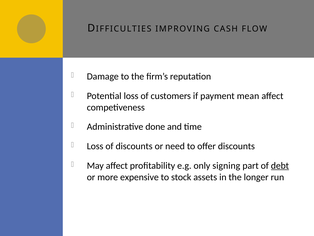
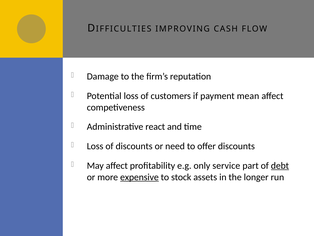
done: done -> react (155, 127)
signing: signing -> service (226, 165)
expensive underline: none -> present (139, 177)
